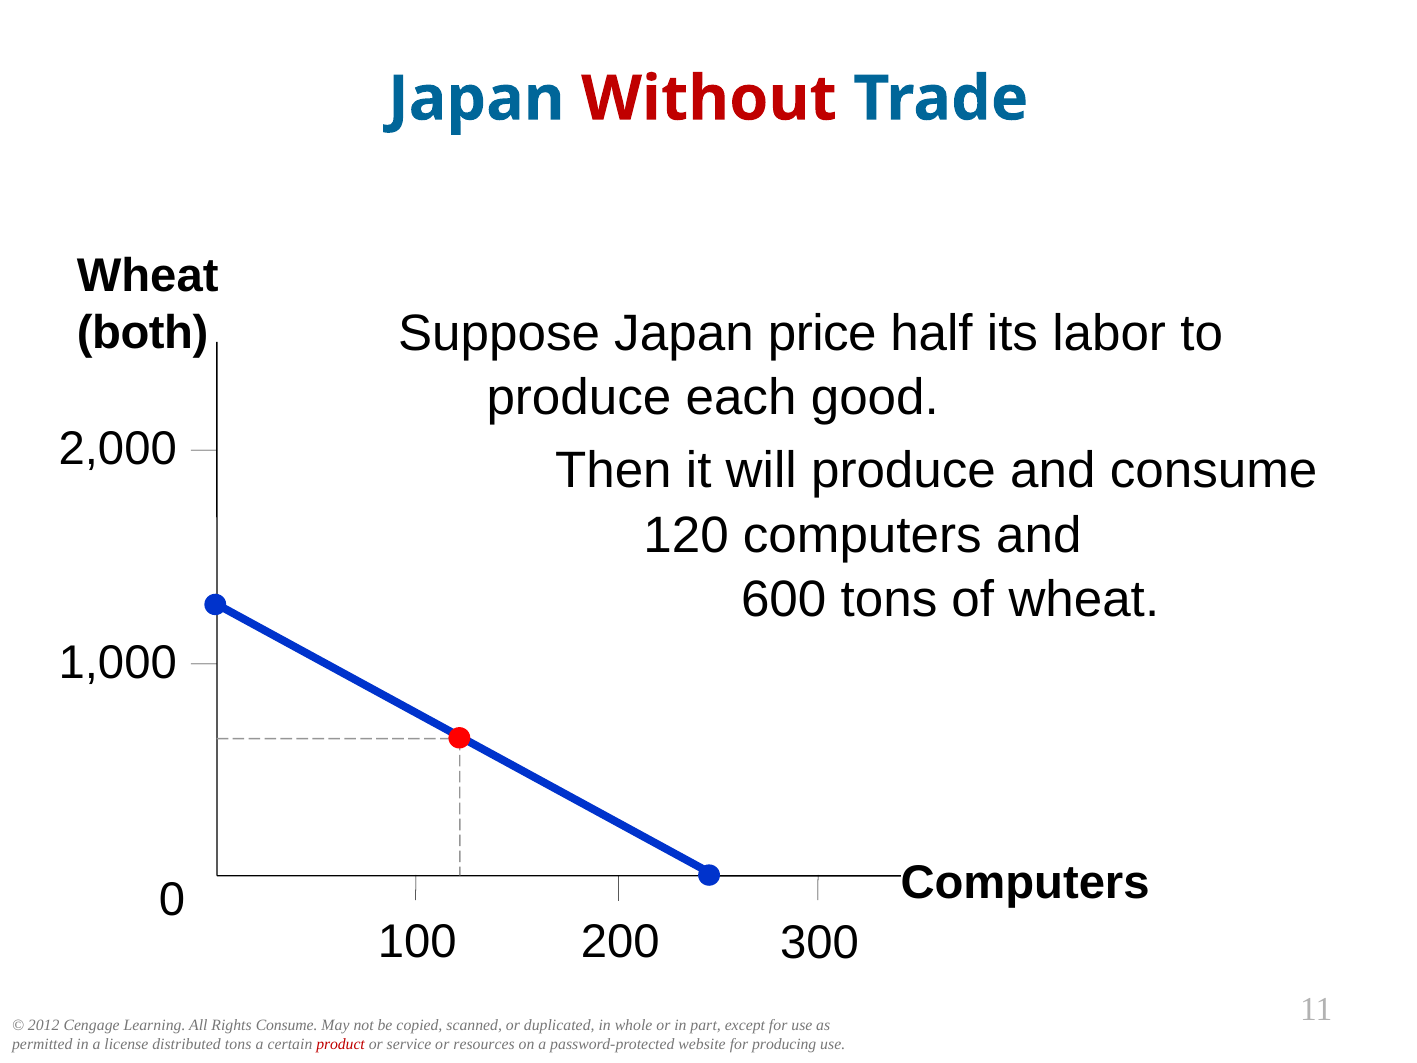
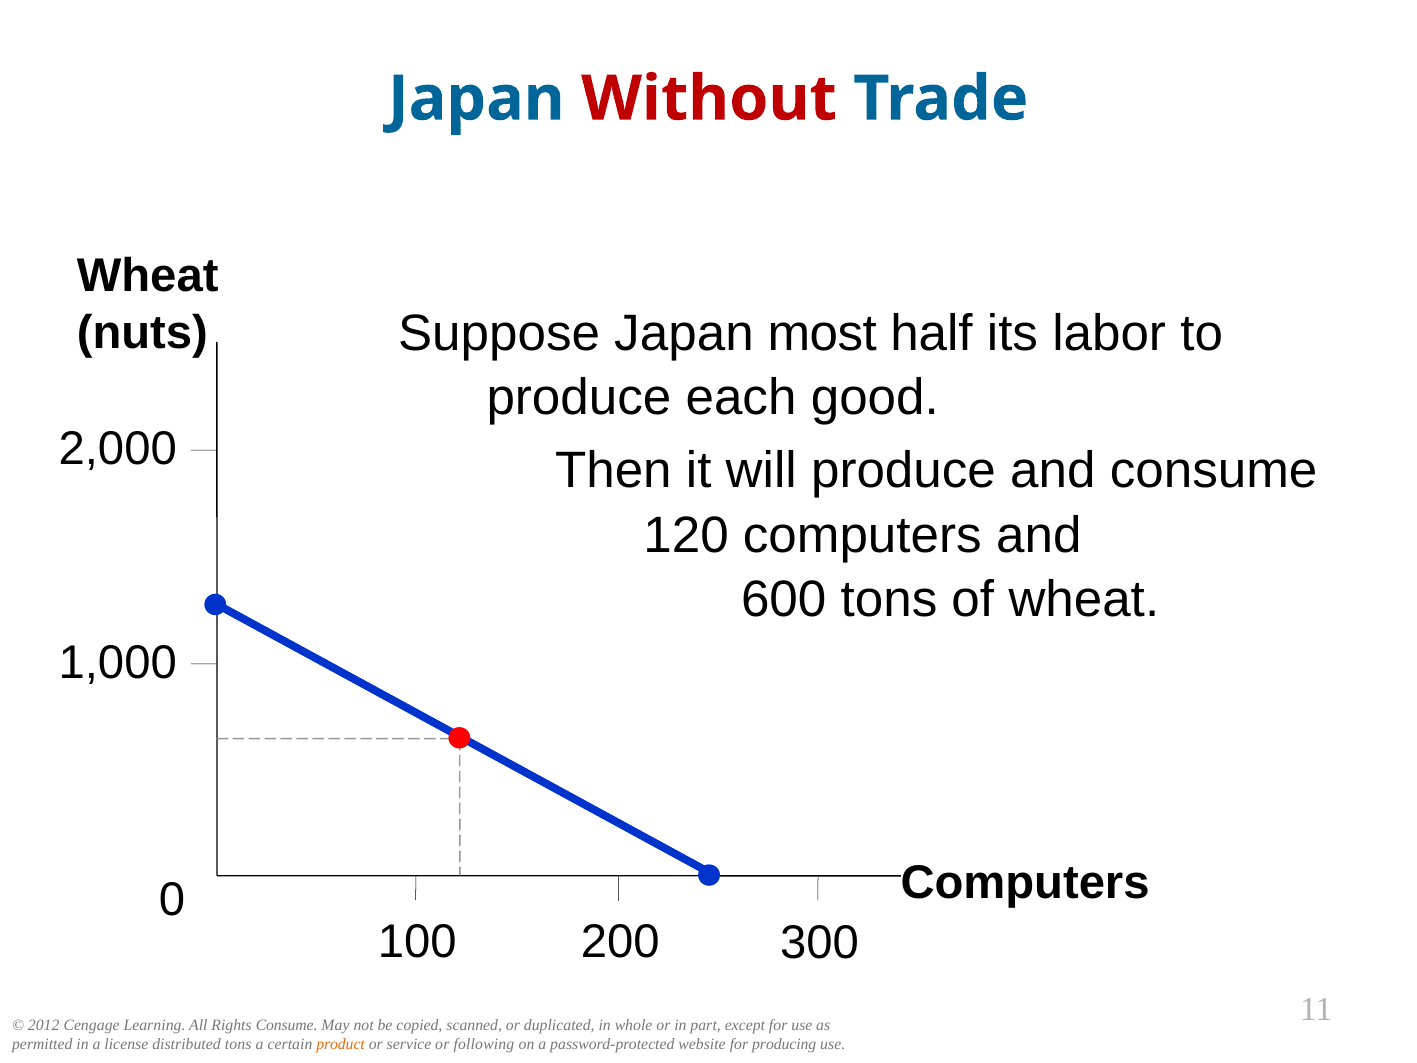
price: price -> most (822, 333)
both: both -> nuts (142, 333)
product colour: red -> orange (341, 1044)
resources: resources -> following (484, 1044)
